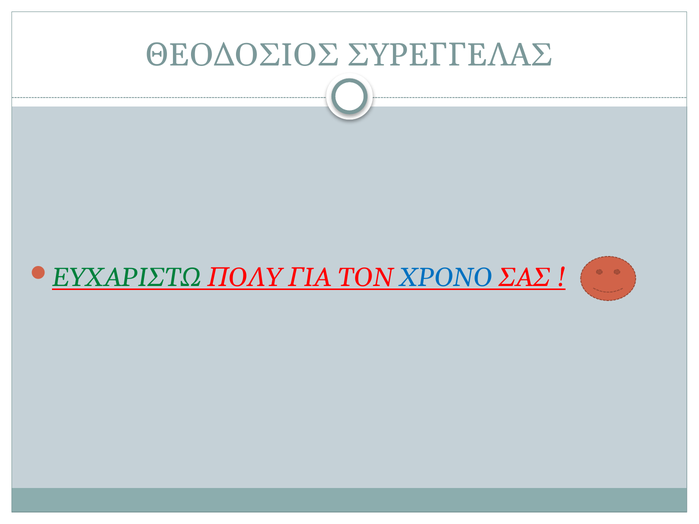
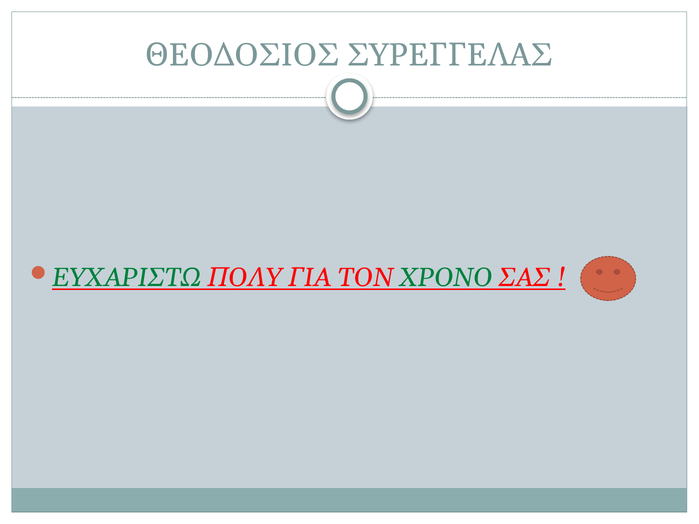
ΧΡΟΝΟ colour: blue -> green (446, 278)
